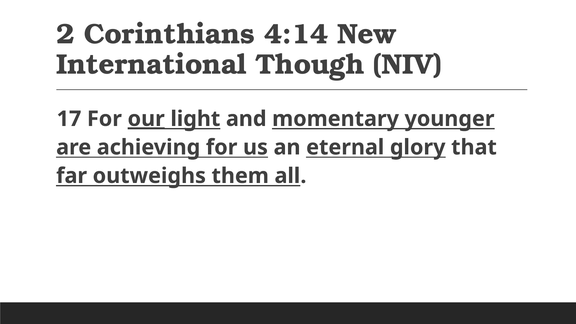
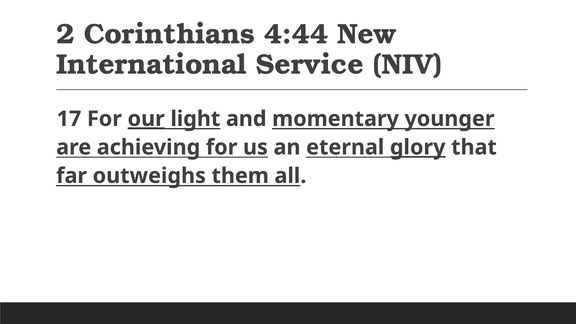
4:14: 4:14 -> 4:44 (296, 34)
Though: Though -> Service (310, 65)
glory underline: none -> present (418, 147)
